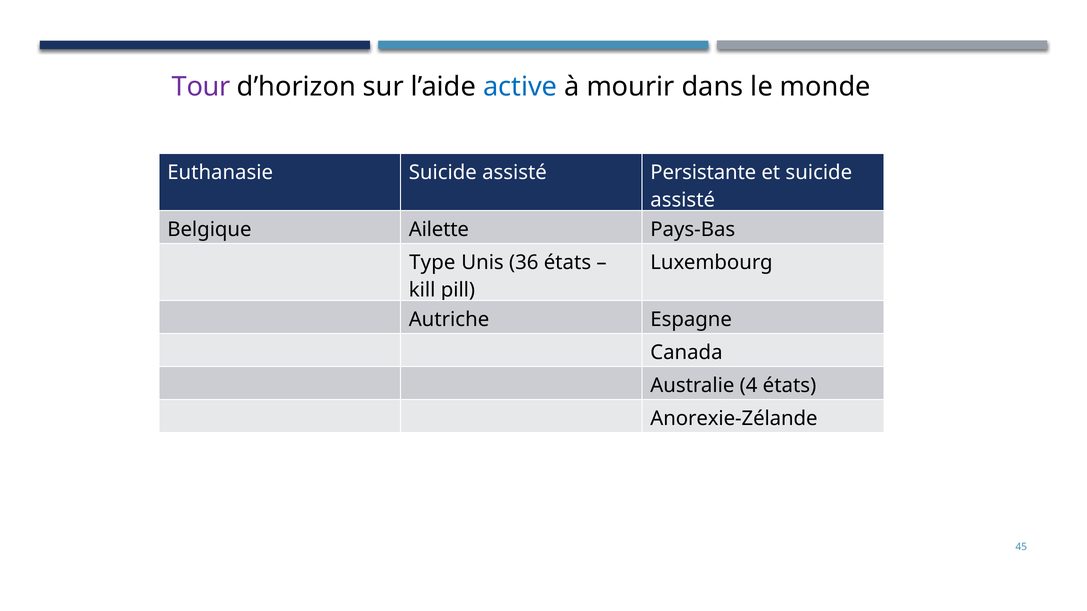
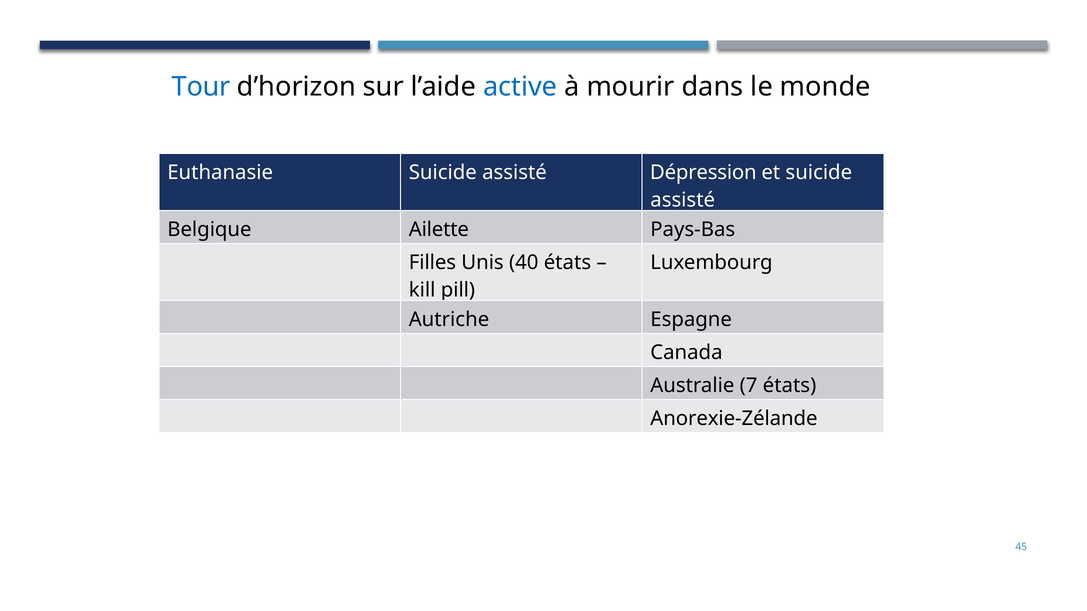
Tour colour: purple -> blue (201, 87)
Persistante: Persistante -> Dépression (703, 173)
Type: Type -> Filles (432, 263)
36: 36 -> 40 (524, 263)
4: 4 -> 7 (749, 386)
